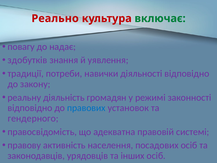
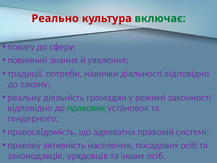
надає: надає -> сферу (63, 47)
здобутків: здобутків -> повинний (27, 60)
правових colour: blue -> green (86, 108)
